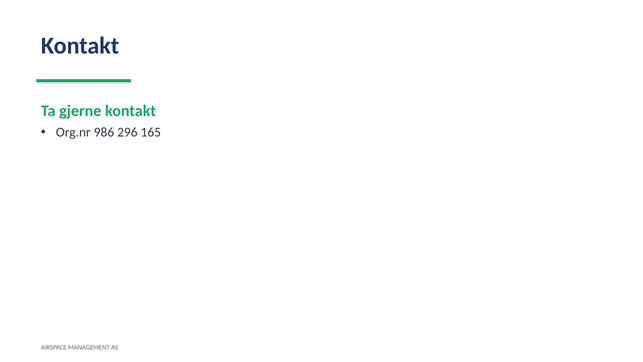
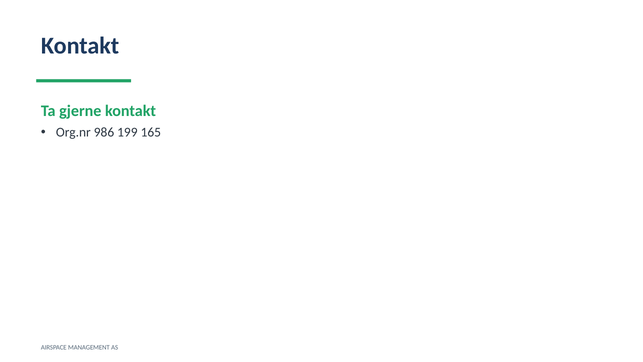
296: 296 -> 199 (127, 132)
